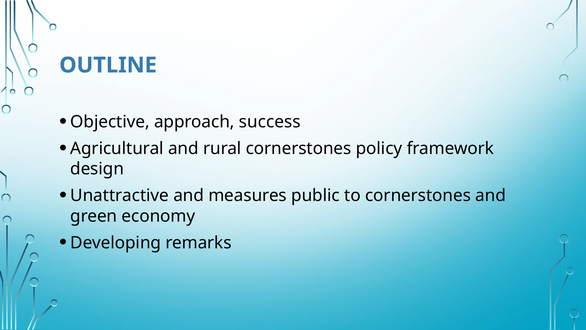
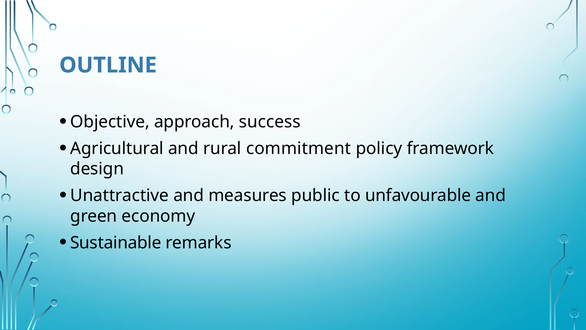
rural cornerstones: cornerstones -> commitment (299, 148)
to cornerstones: cornerstones -> unfavourable (418, 195)
Developing: Developing -> Sustainable (116, 242)
